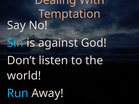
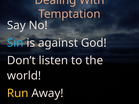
Run colour: light blue -> yellow (18, 93)
